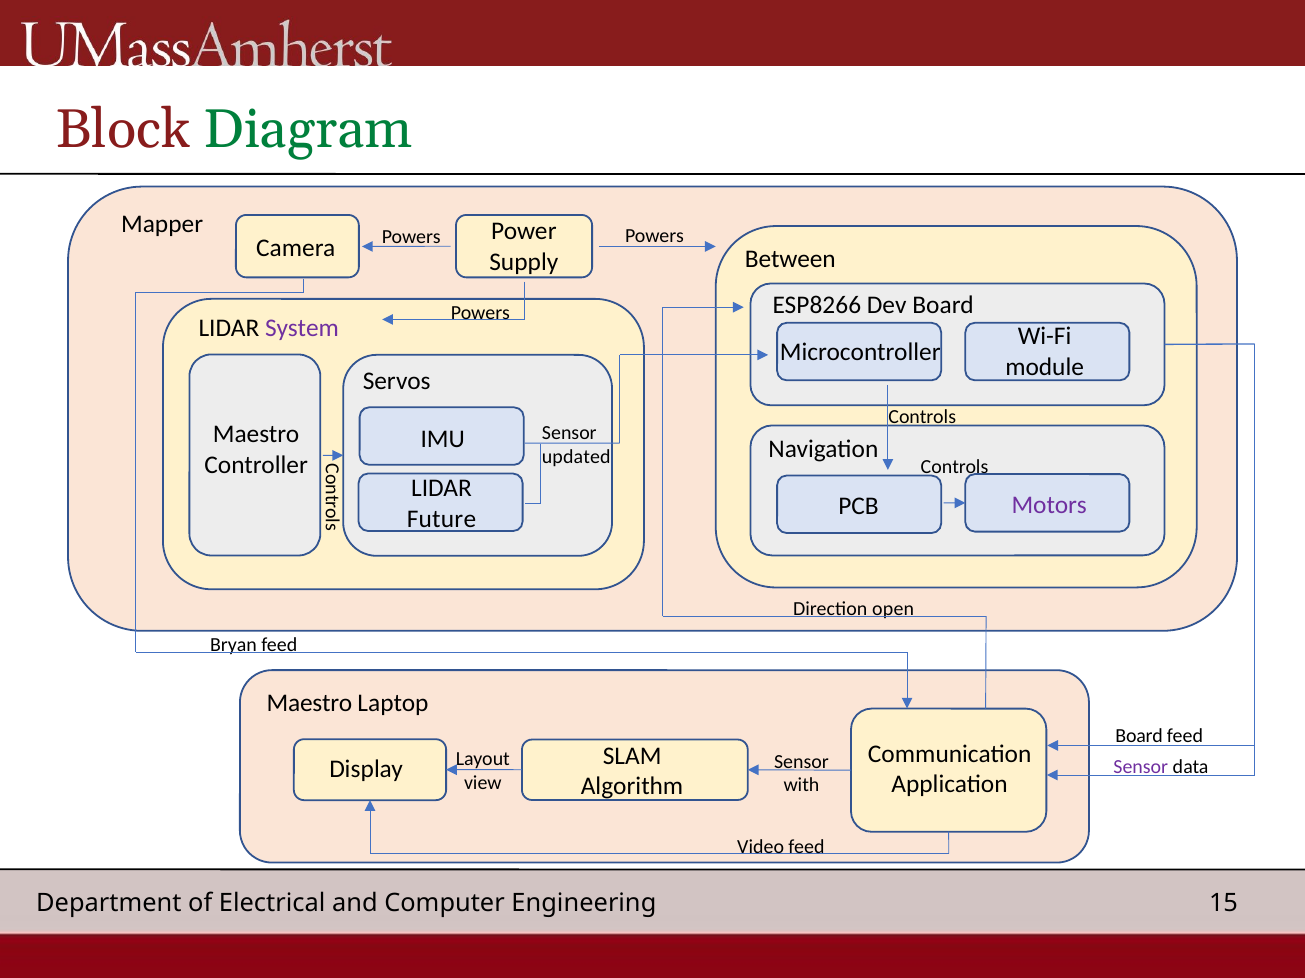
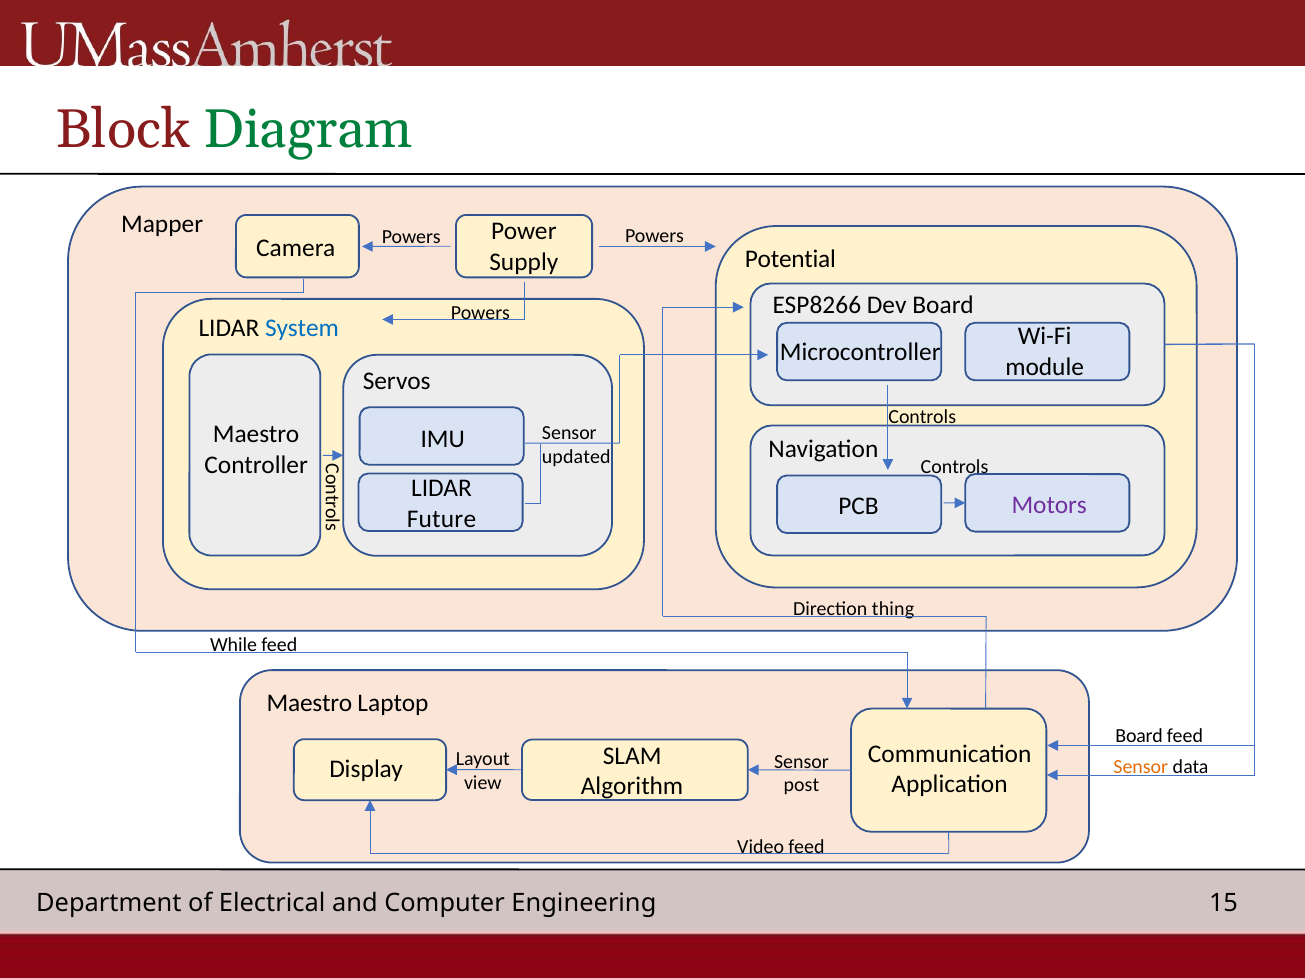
Between: Between -> Potential (790, 259)
System colour: purple -> blue (302, 328)
open: open -> thing (893, 610)
Bryan: Bryan -> While (233, 645)
Sensor colour: purple -> orange (1141, 767)
with: with -> post (801, 786)
